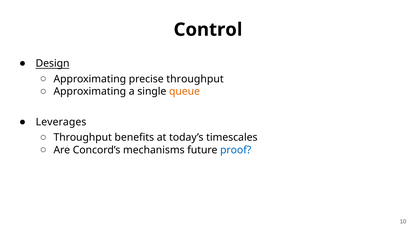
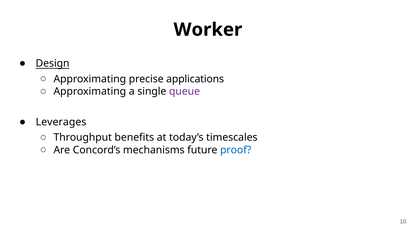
Control: Control -> Worker (208, 30)
precise throughput: throughput -> applications (195, 79)
queue colour: orange -> purple (185, 91)
